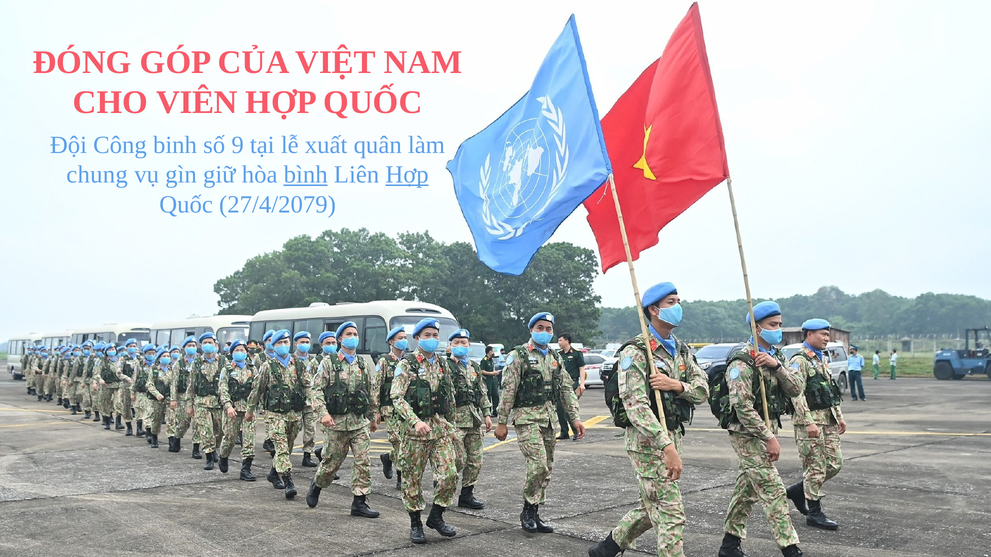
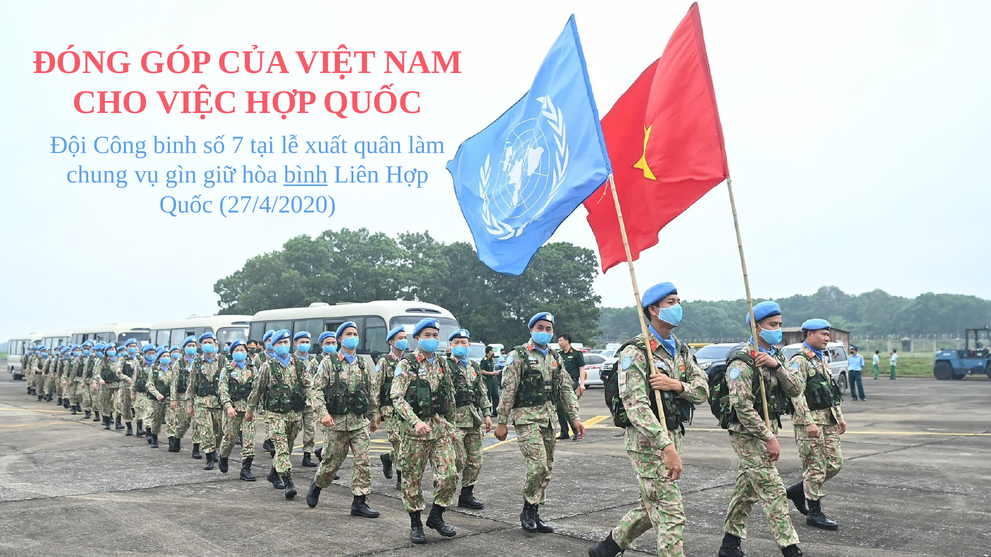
VIÊN: VIÊN -> VIỆC (197, 102)
9: 9 -> 7 (238, 145)
Hợp underline: present -> none (407, 175)
27/4/2079: 27/4/2079 -> 27/4/2020 (277, 205)
